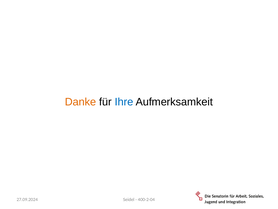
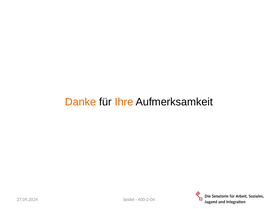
Ihre colour: blue -> orange (124, 102)
